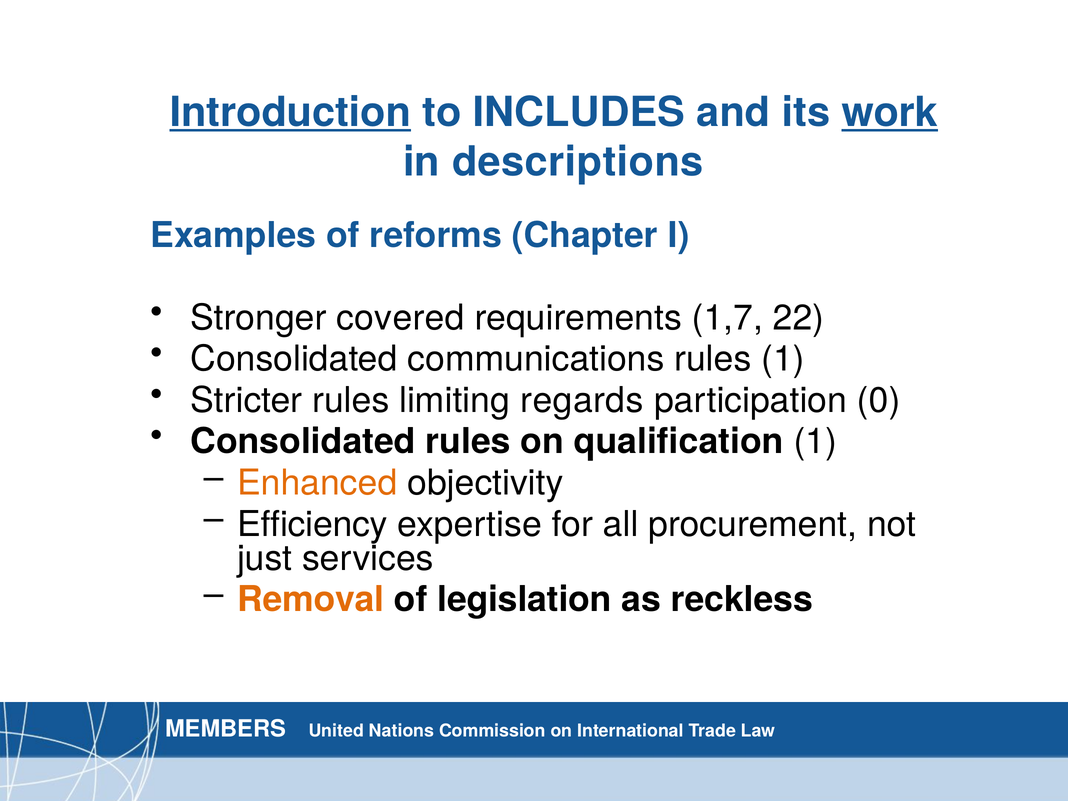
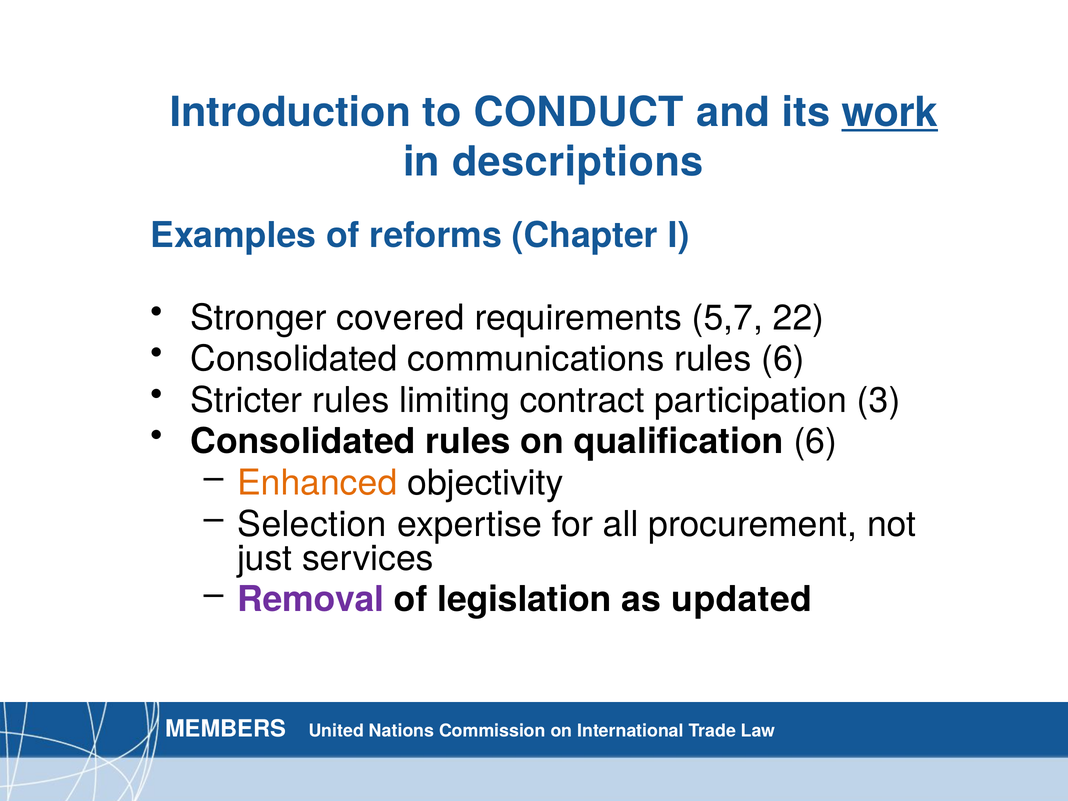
Introduction underline: present -> none (290, 112)
INCLUDES: INCLUDES -> CONDUCT (579, 112)
1,7: 1,7 -> 5,7 (727, 318)
rules 1: 1 -> 6 (783, 359)
regards: regards -> contract (582, 400)
0: 0 -> 3 (879, 400)
qualification 1: 1 -> 6 (815, 442)
Efficiency: Efficiency -> Selection (312, 524)
Removal colour: orange -> purple (311, 600)
reckless: reckless -> updated (742, 600)
